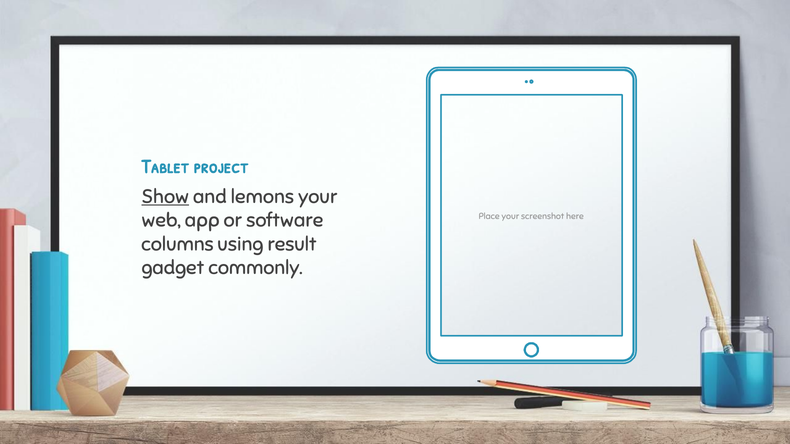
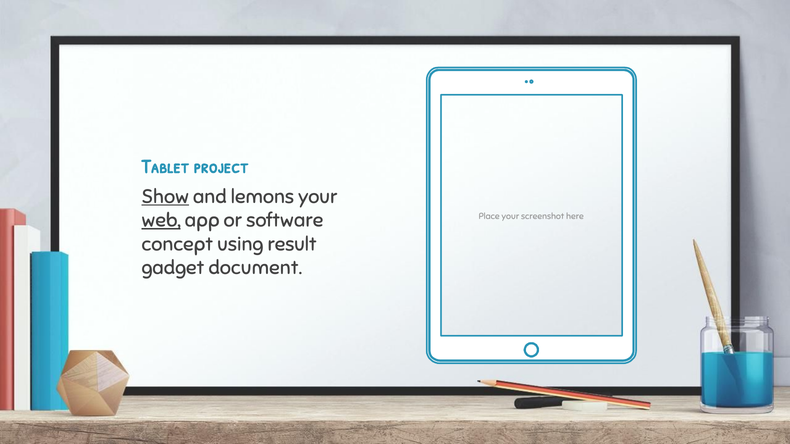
web underline: none -> present (161, 221)
columns: columns -> concept (177, 244)
commonly: commonly -> document (255, 268)
